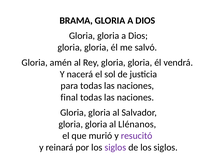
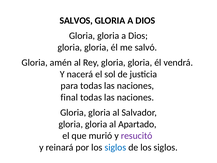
BRAMA: BRAMA -> SALVOS (76, 21)
Llénanos: Llénanos -> Apartado (137, 124)
siglos colour: purple -> blue (115, 147)
